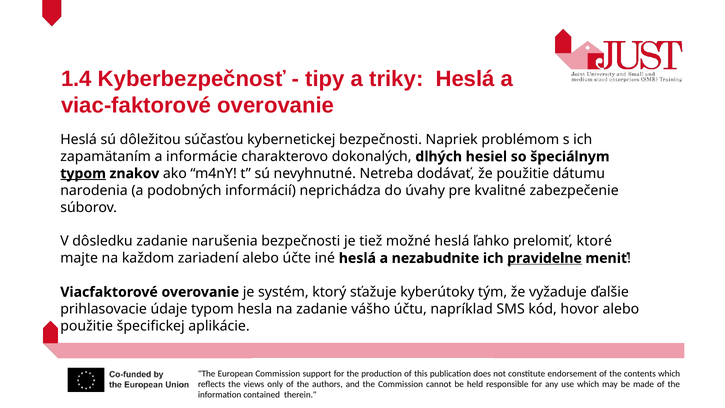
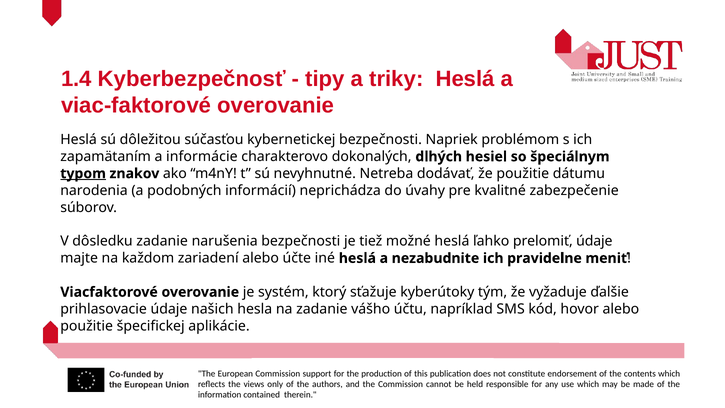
prelomiť ktoré: ktoré -> údaje (594, 241)
pravidelne underline: present -> none (545, 258)
údaje typom: typom -> našich (212, 309)
